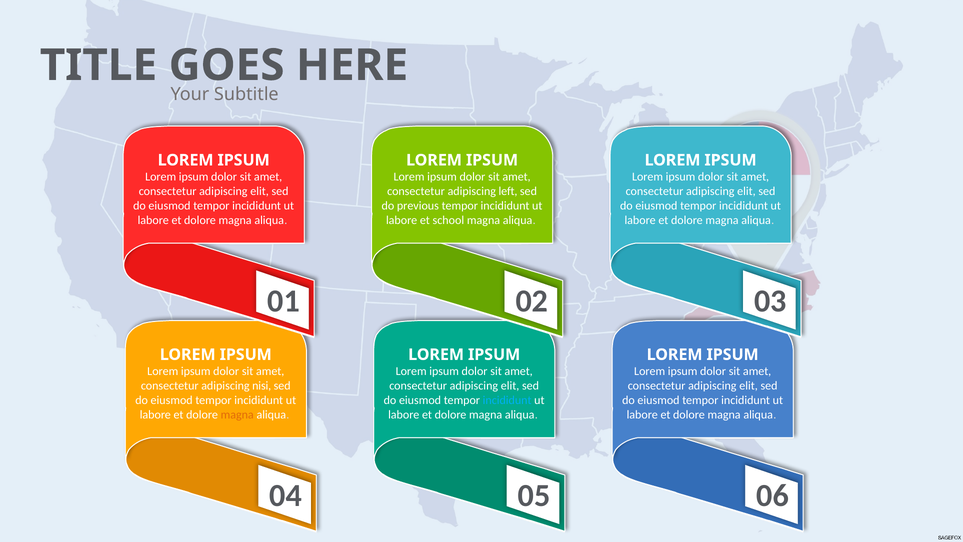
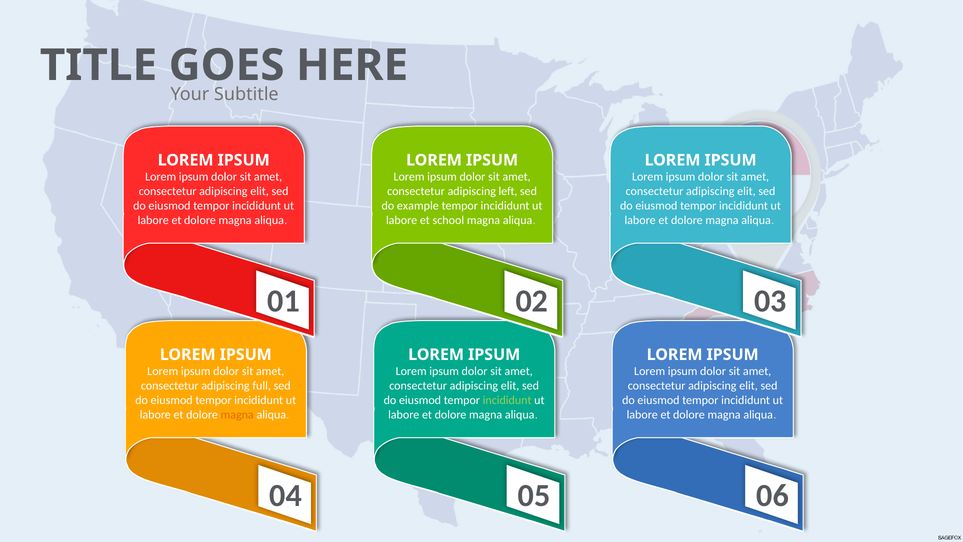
previous: previous -> example (418, 205)
nisi: nisi -> full (262, 385)
incididunt colour: light blue -> light green (507, 400)
